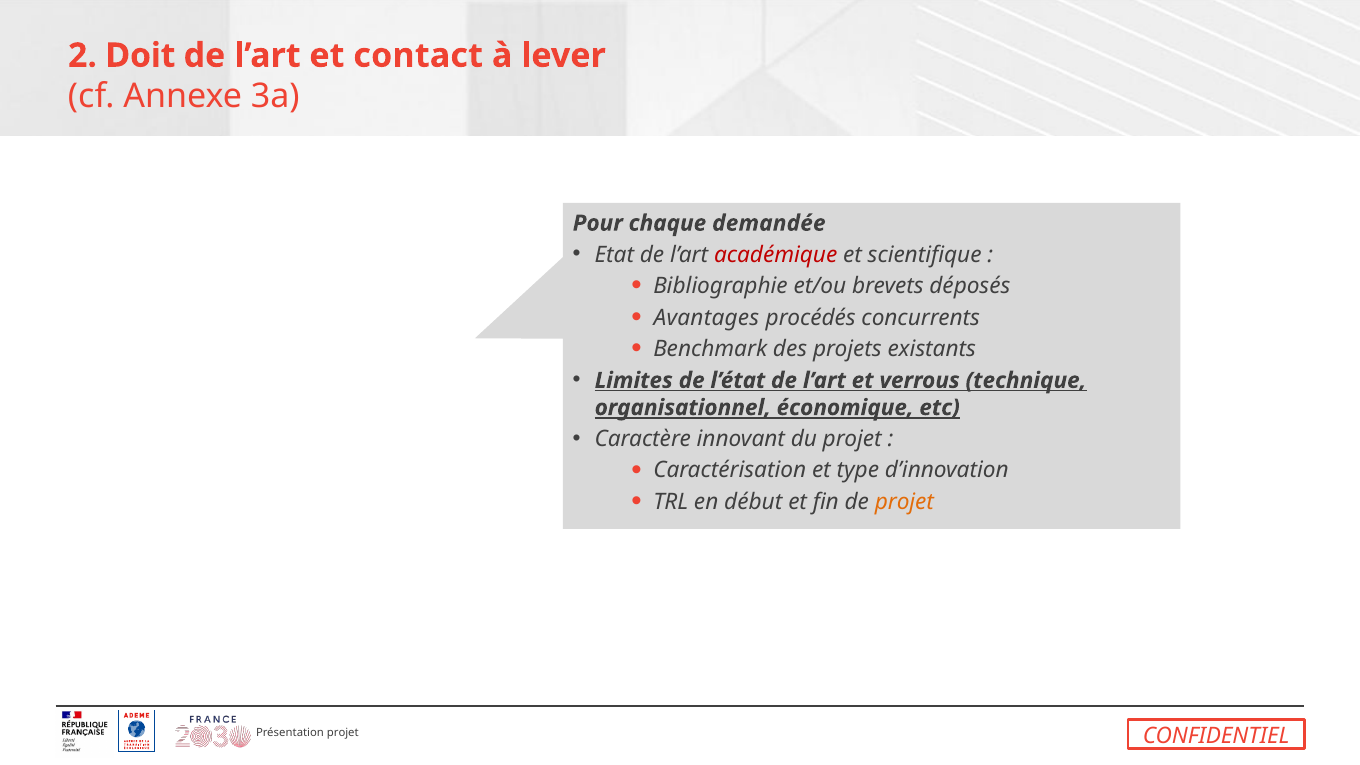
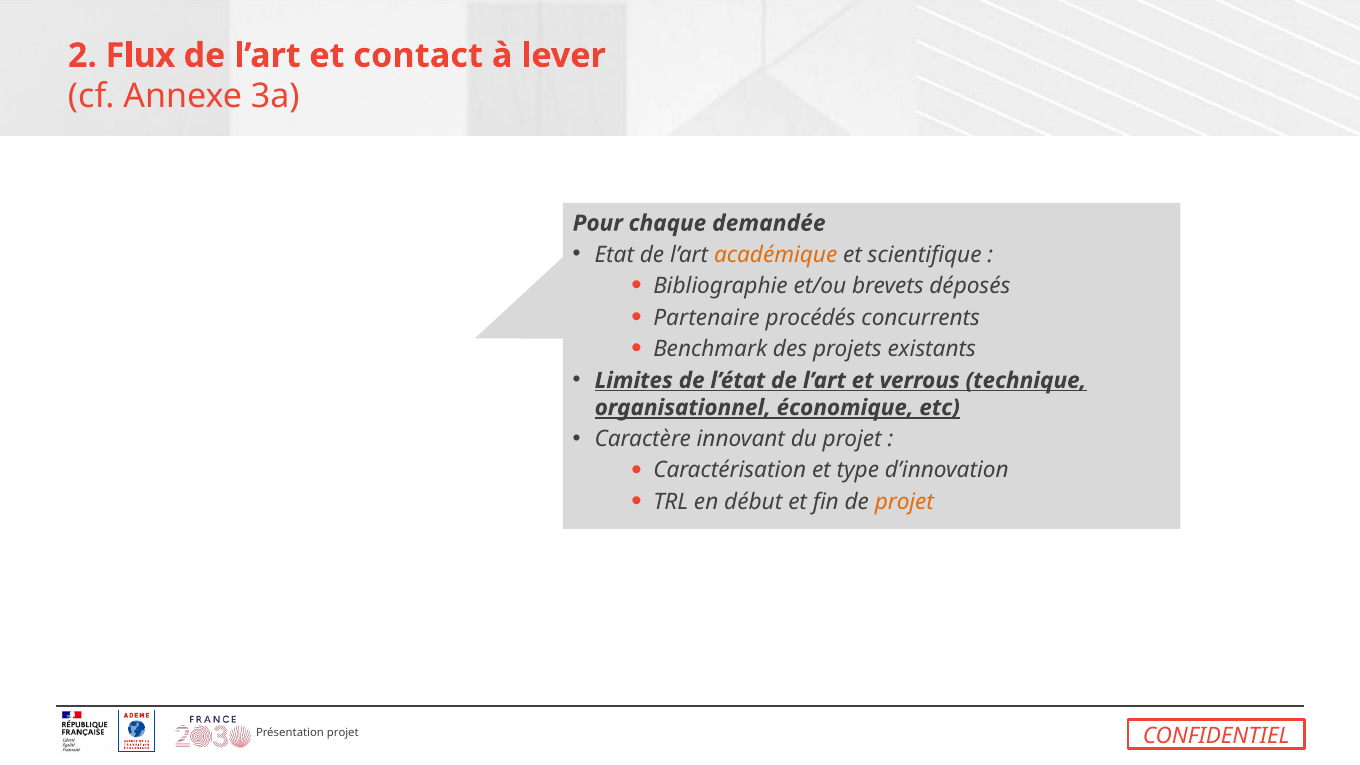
Doit: Doit -> Flux (140, 56)
académique colour: red -> orange (776, 255)
Avantages: Avantages -> Partenaire (707, 318)
